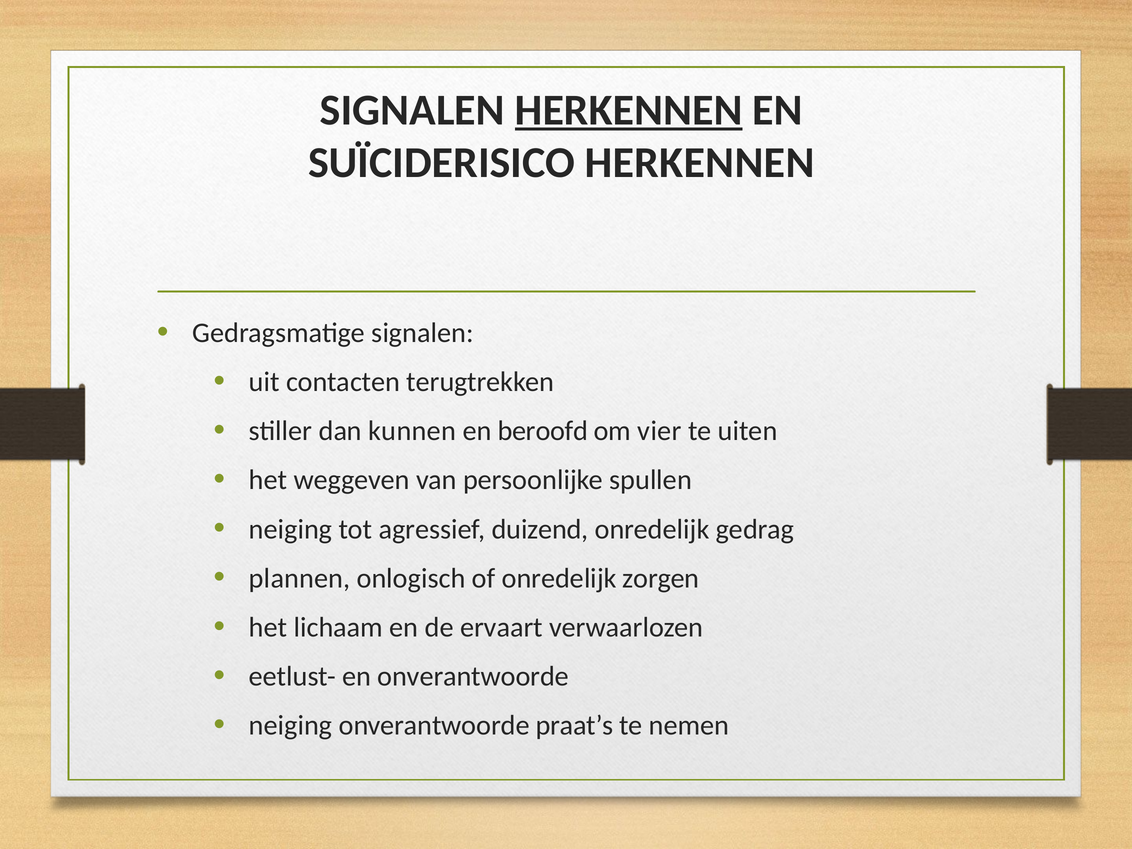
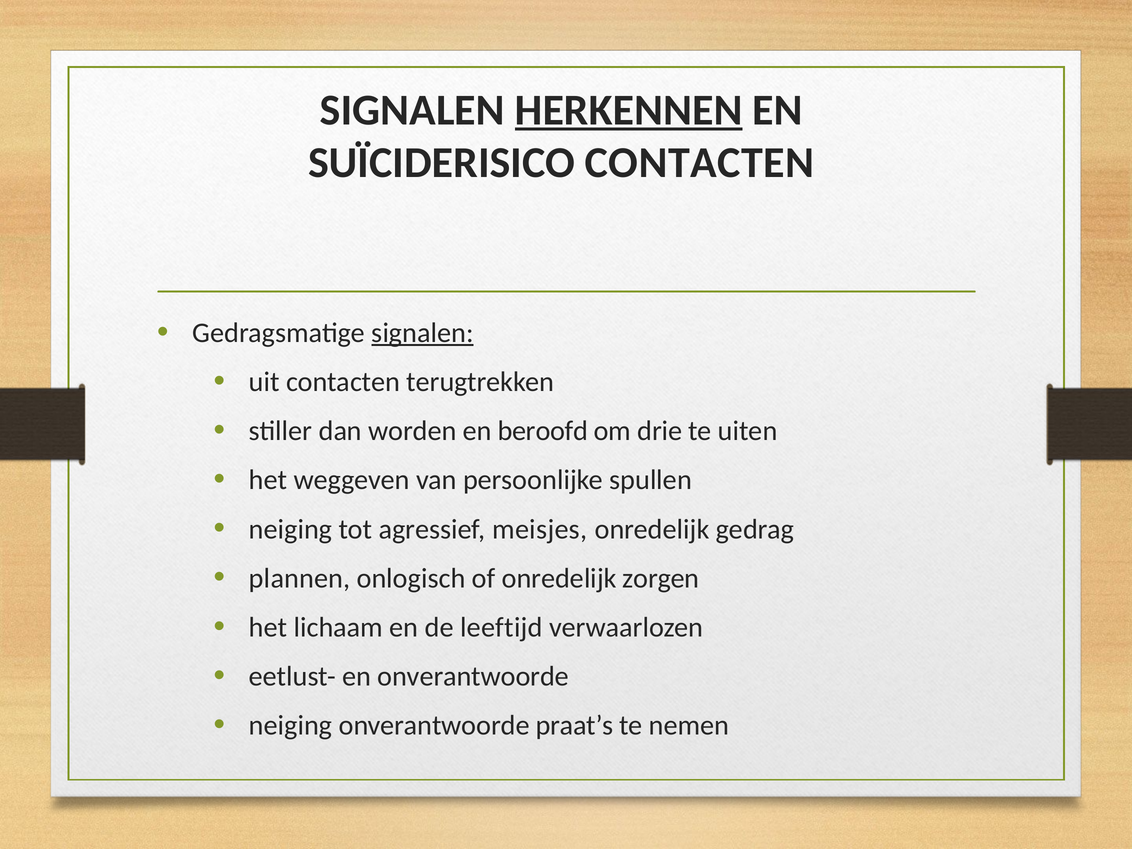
SUÏCIDERISICO HERKENNEN: HERKENNEN -> CONTACTEN (700, 163)
signalen underline: none -> present (423, 333)
kunnen: kunnen -> worden (412, 431)
vier: vier -> drie (660, 431)
duizend: duizend -> meisjes (540, 529)
ervaart: ervaart -> leeftijd (501, 627)
